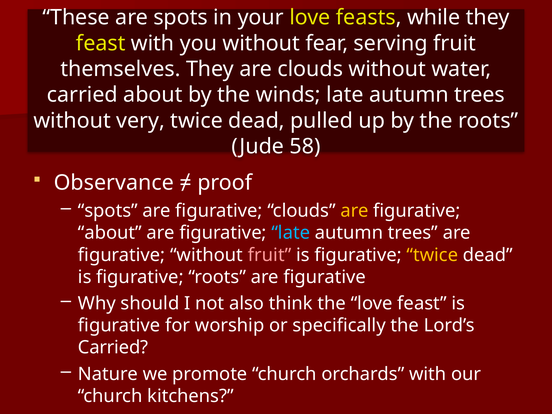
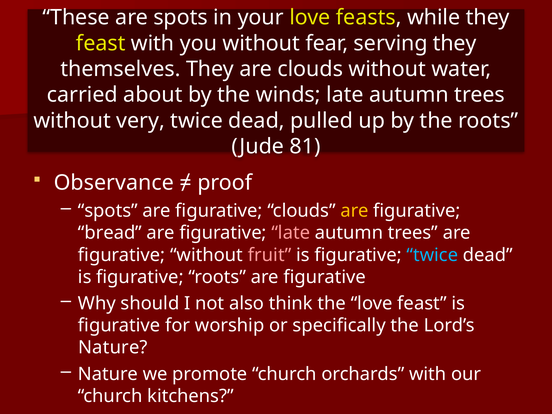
serving fruit: fruit -> they (455, 43)
58: 58 -> 81 (305, 146)
about: about -> bread (110, 233)
late colour: light blue -> pink (291, 233)
twice colour: yellow -> light blue (432, 255)
Carried: Carried -> Nature (113, 348)
